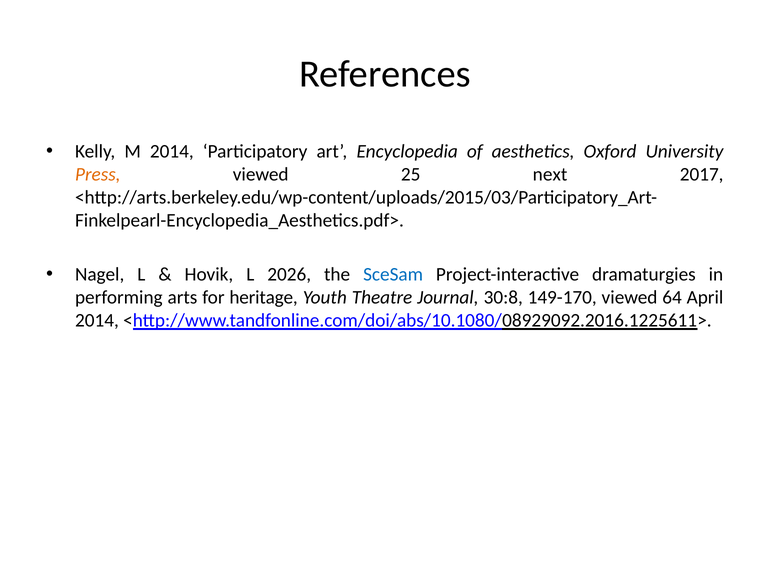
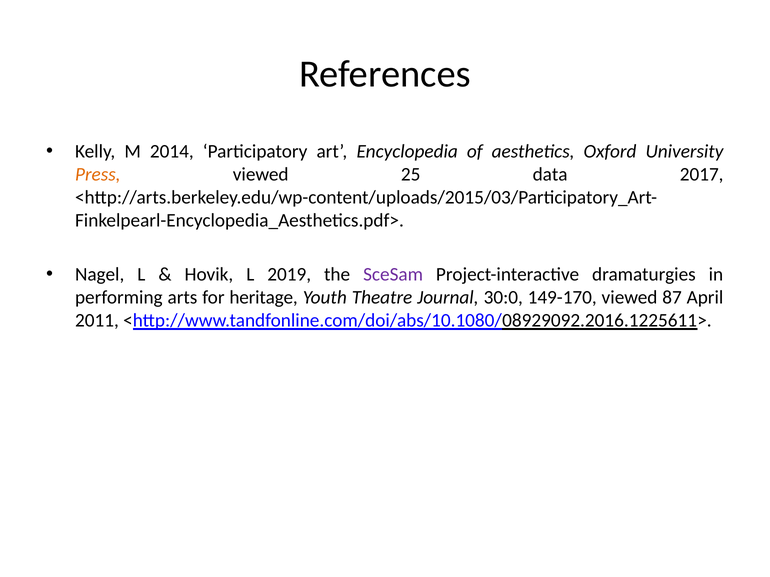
next: next -> data (550, 175)
2026: 2026 -> 2019 (289, 275)
SceSam colour: blue -> purple (393, 275)
30:8: 30:8 -> 30:0 (503, 298)
64: 64 -> 87 (672, 298)
2014: 2014 -> 2011 (97, 321)
